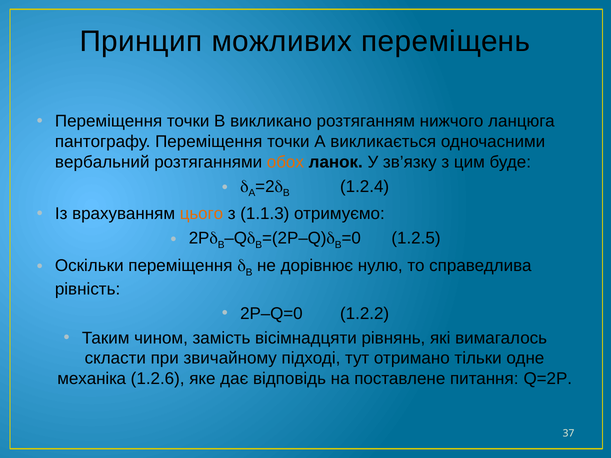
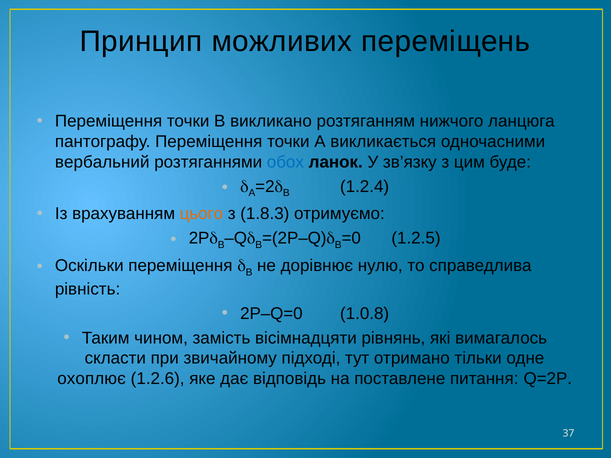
обох colour: orange -> blue (285, 162)
1.1.3: 1.1.3 -> 1.8.3 (265, 214)
1.2.2: 1.2.2 -> 1.0.8 (365, 314)
механіка: механіка -> охоплює (92, 379)
